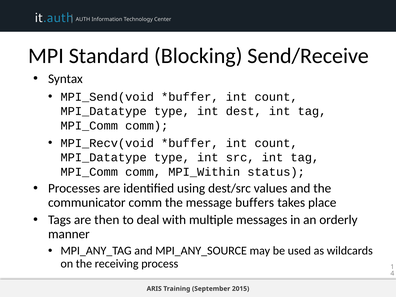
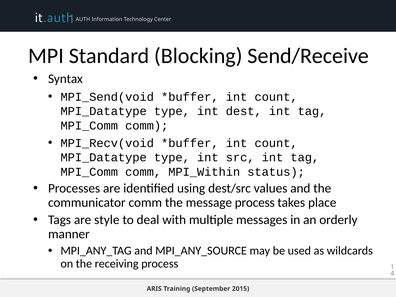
message buffers: buffers -> process (255, 203)
then: then -> style (107, 220)
